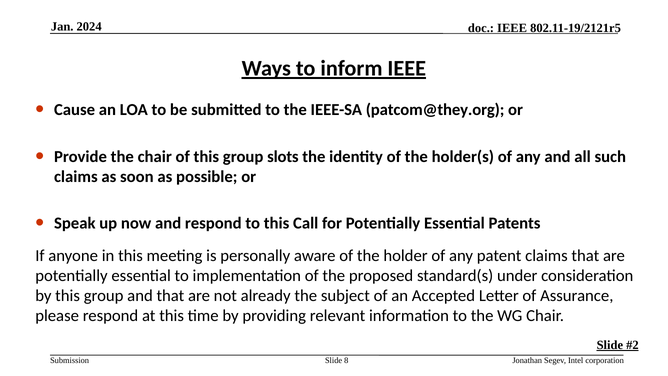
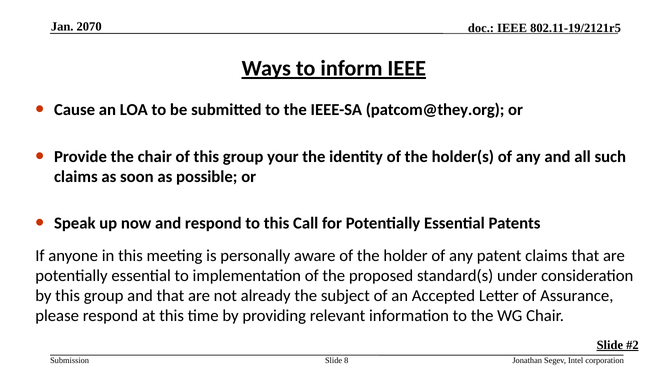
2024: 2024 -> 2070 (89, 27)
slots: slots -> your (283, 156)
